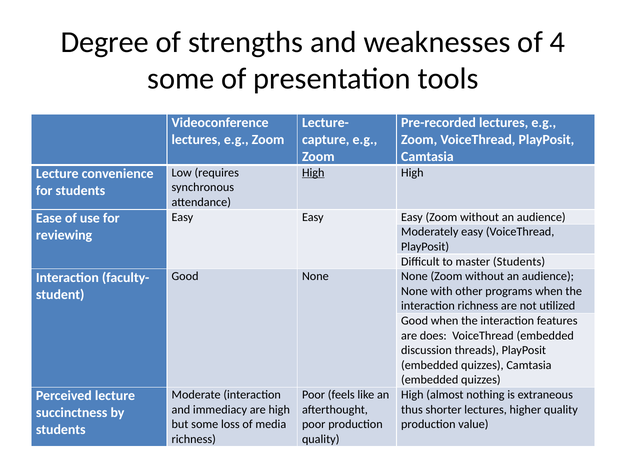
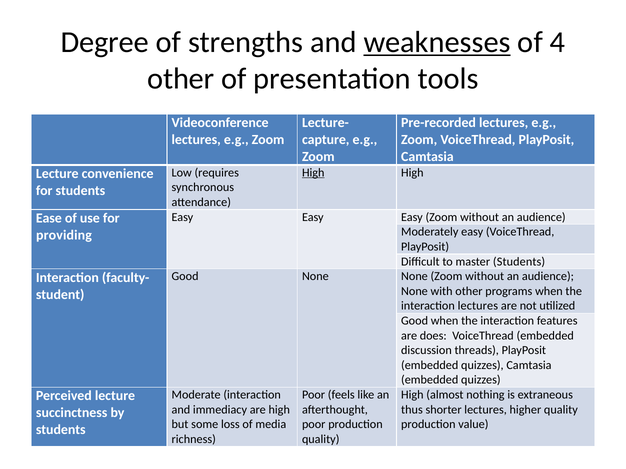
weaknesses underline: none -> present (437, 42)
some: some -> other (181, 79)
reviewing: reviewing -> providing (64, 235)
interaction richness: richness -> lectures (478, 306)
